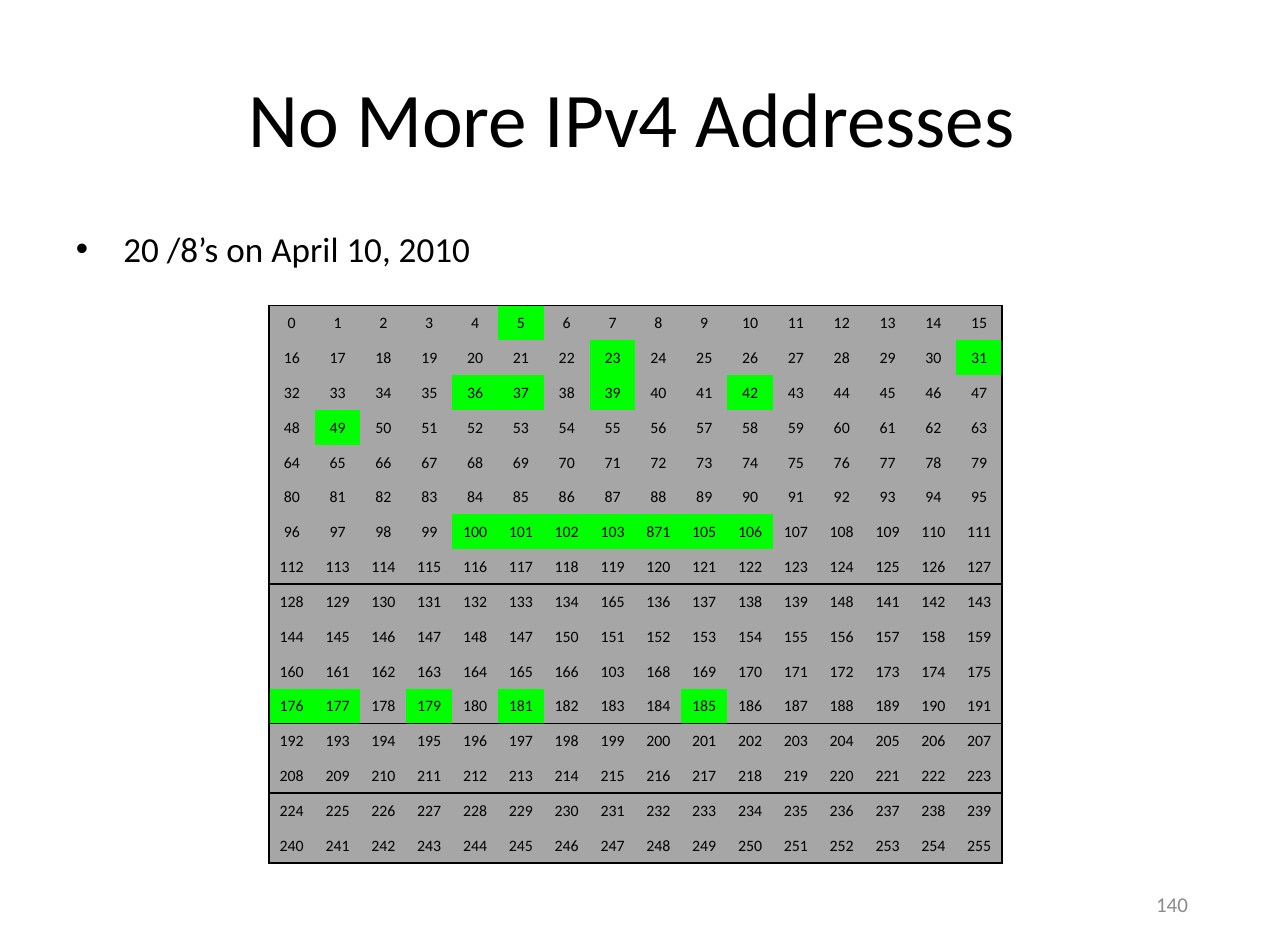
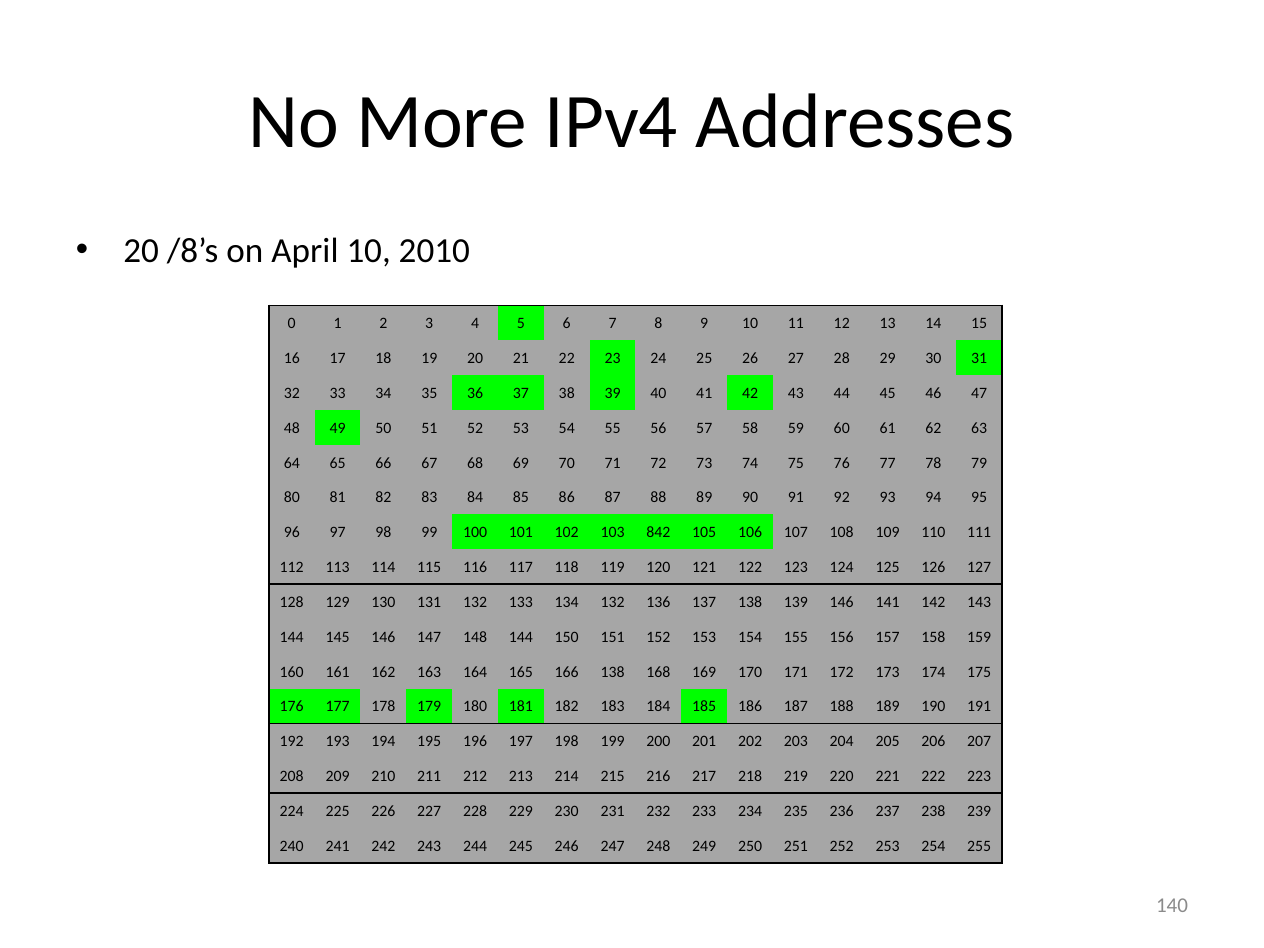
871: 871 -> 842 (658, 532)
134 165: 165 -> 132 (613, 602)
139 148: 148 -> 146 (842, 602)
148 147: 147 -> 144 (521, 637)
166 103: 103 -> 138 (613, 672)
